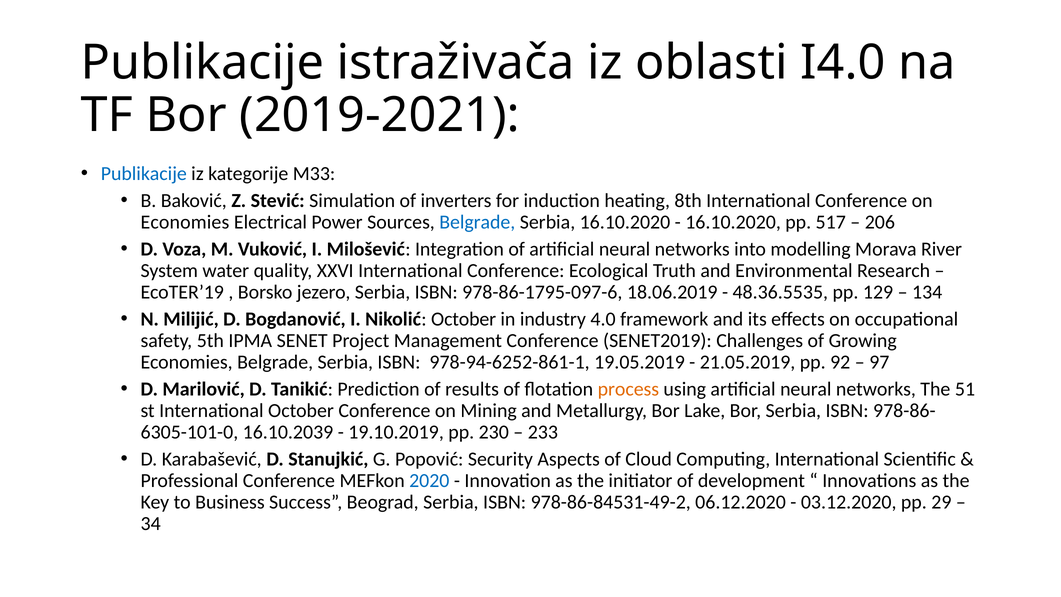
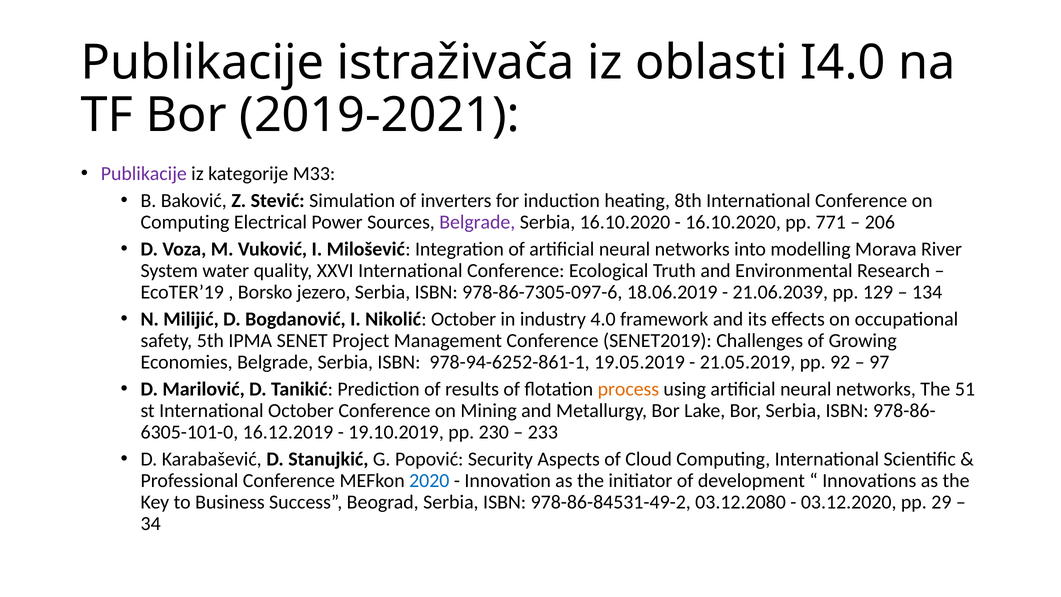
Publikacije colour: blue -> purple (144, 173)
Economies: Economies -> Computing (185, 222)
Belgrade colour: blue -> purple (477, 222)
517: 517 -> 771 (831, 222)
978-86-1795-097-6: 978-86-1795-097-6 -> 978-86-7305-097-6 (542, 292)
48.36.5535: 48.36.5535 -> 21.06.2039 (780, 292)
16.10.2039: 16.10.2039 -> 16.12.2019 (288, 432)
06.12.2020: 06.12.2020 -> 03.12.2080 (741, 502)
